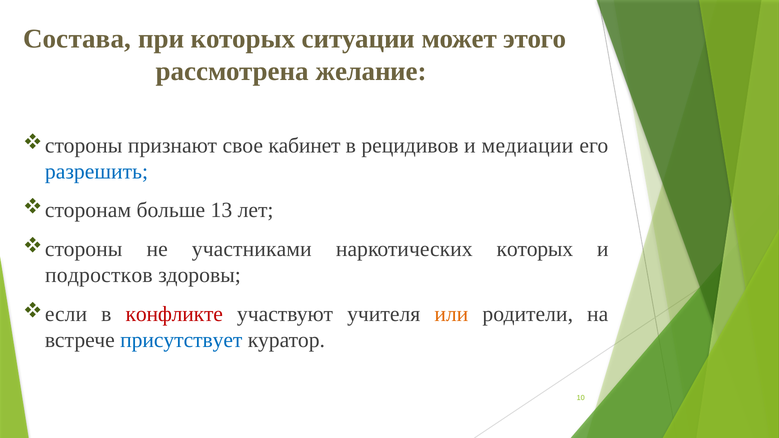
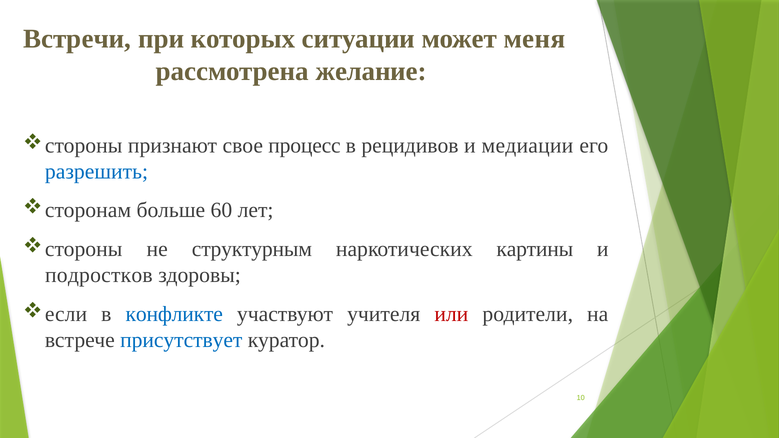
Состава: Состава -> Встречи (77, 39)
этого: этого -> меня (535, 39)
кабинет: кабинет -> процесс (304, 145)
13: 13 -> 60 (221, 210)
участниками: участниками -> структурным (252, 249)
наркотических которых: которых -> картины (535, 249)
конфликте colour: red -> blue (174, 314)
или colour: orange -> red (451, 314)
